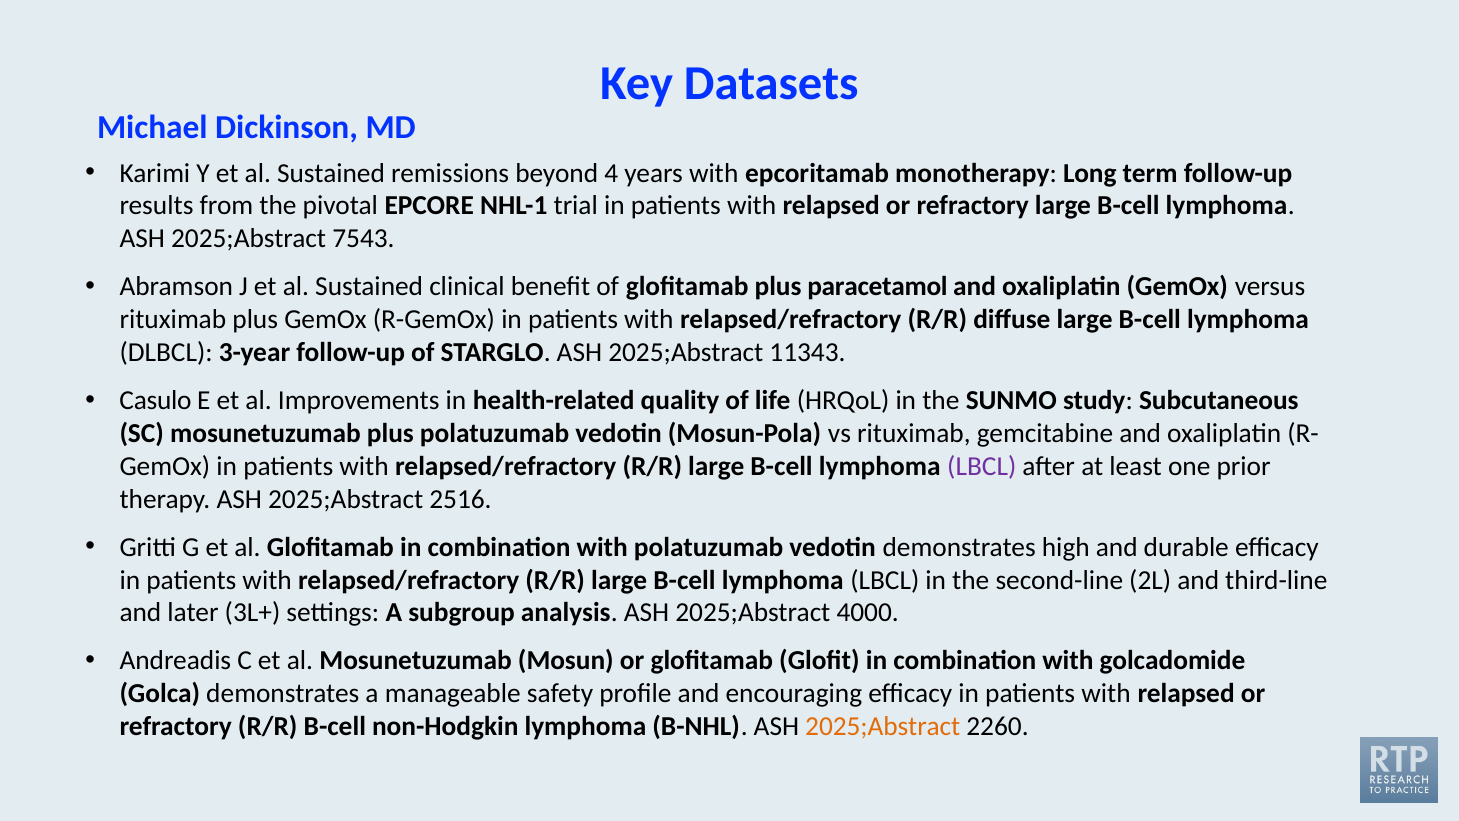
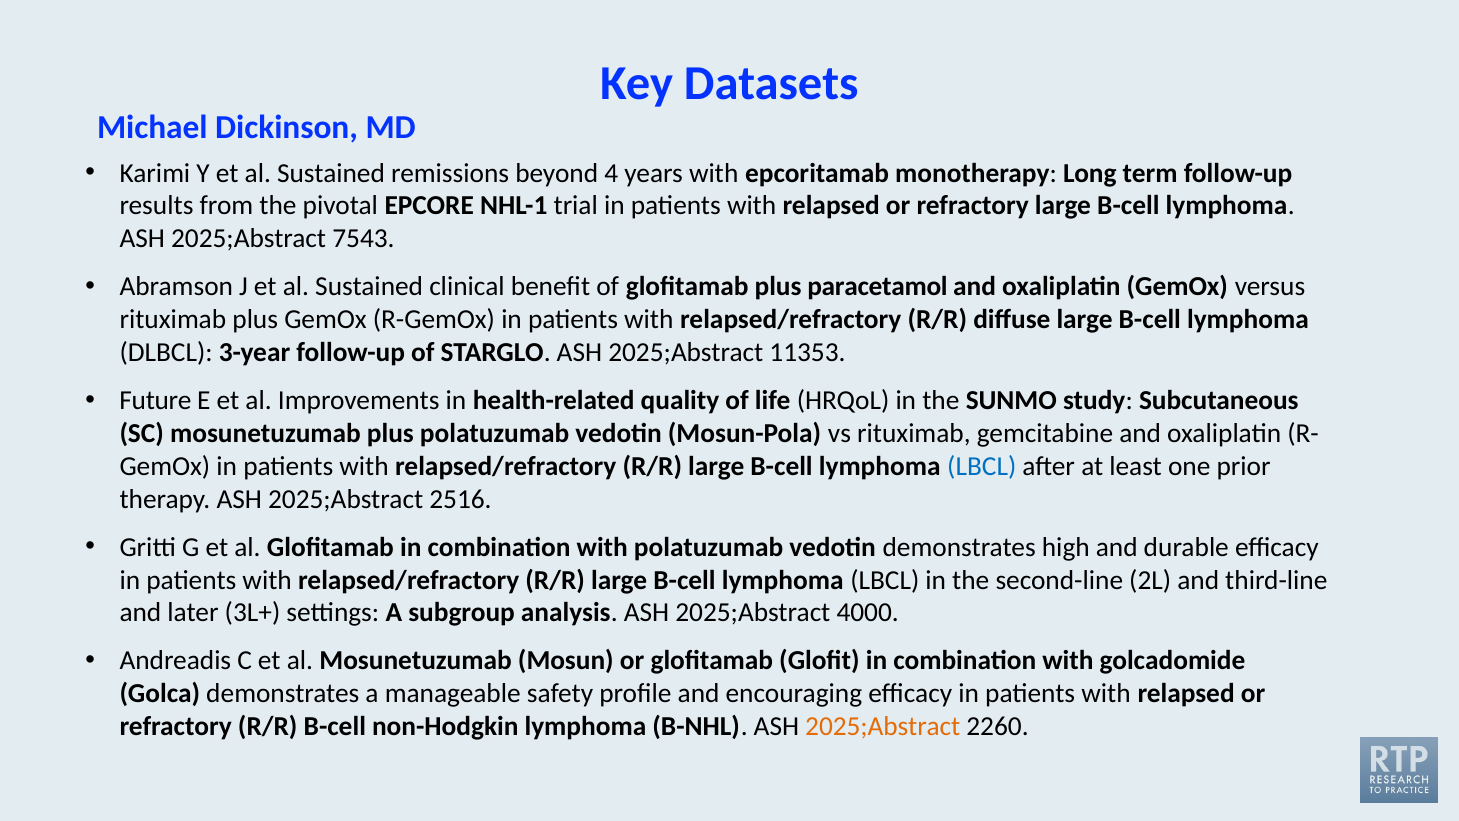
11343: 11343 -> 11353 (807, 352)
Casulo: Casulo -> Future (155, 400)
LBCL colour: purple -> blue (982, 466)
